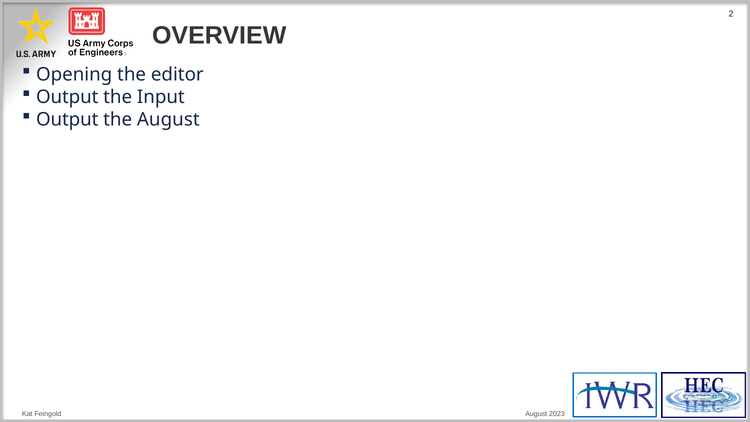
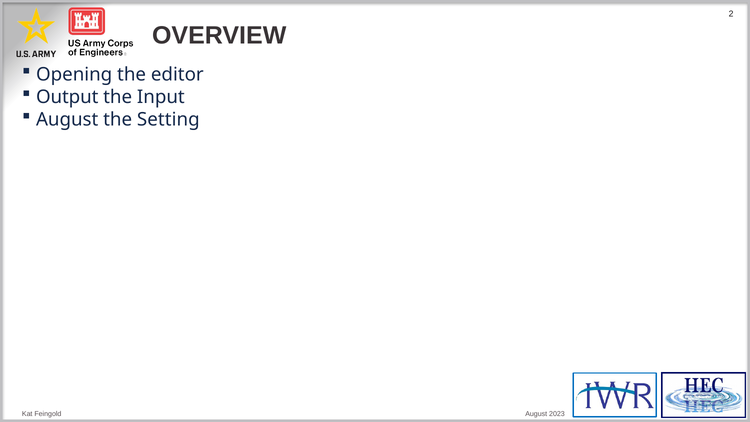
Output: Output -> August (67, 120)
the August: August -> Setting (168, 120)
